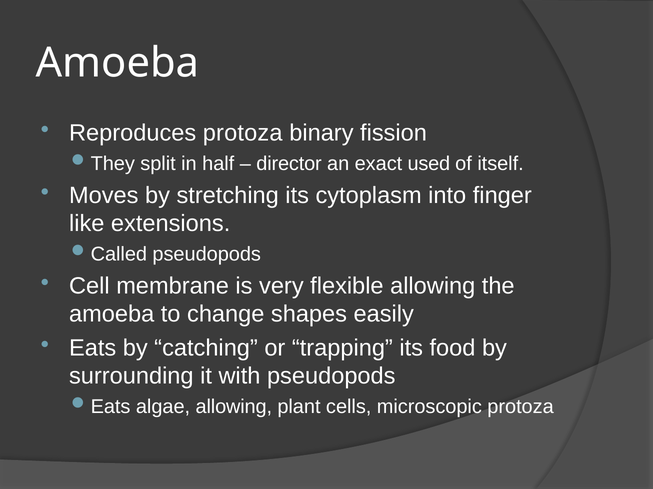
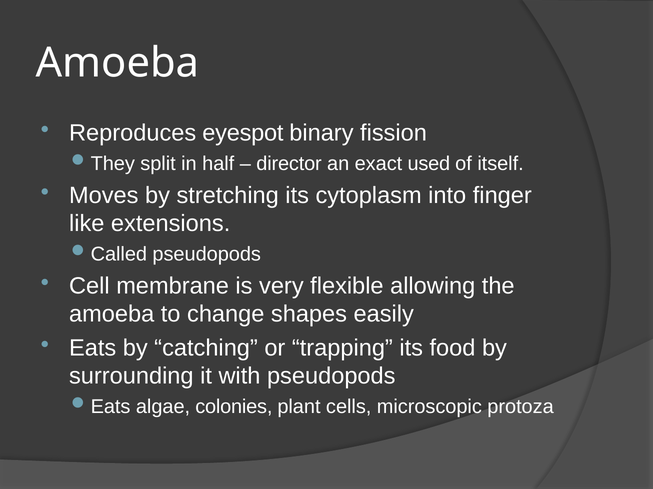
Reproduces protoza: protoza -> eyespot (243, 133)
algae allowing: allowing -> colonies (234, 407)
